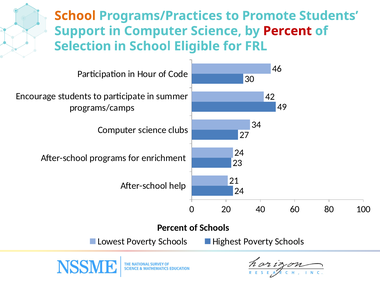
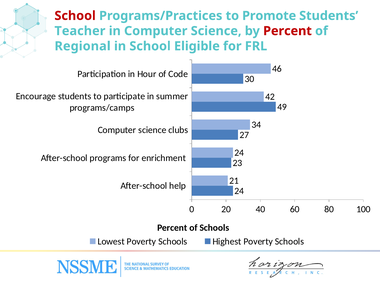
School colour: orange -> red (75, 16)
Support: Support -> Teacher (80, 31)
Selection: Selection -> Regional (83, 46)
